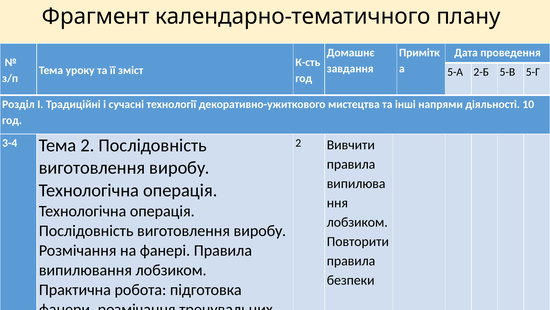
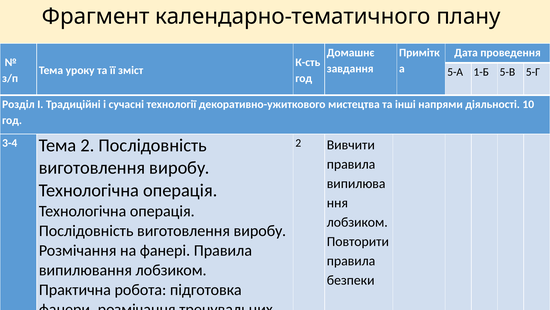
2-Б: 2-Б -> 1-Б (481, 72)
